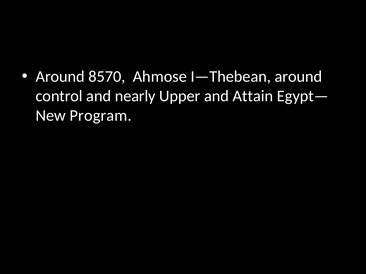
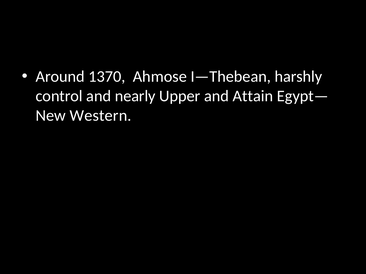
8570: 8570 -> 1370 (107, 77)
I—Thebean around: around -> harshly (298, 77)
Program: Program -> Western (101, 116)
